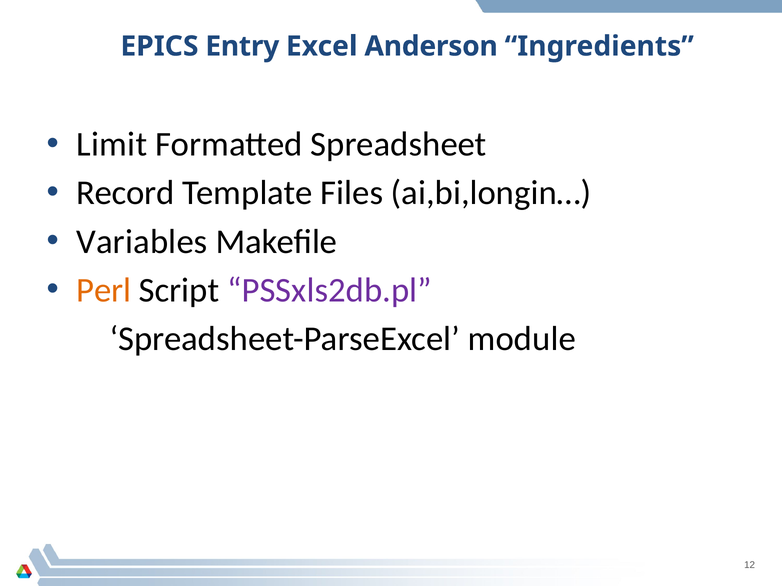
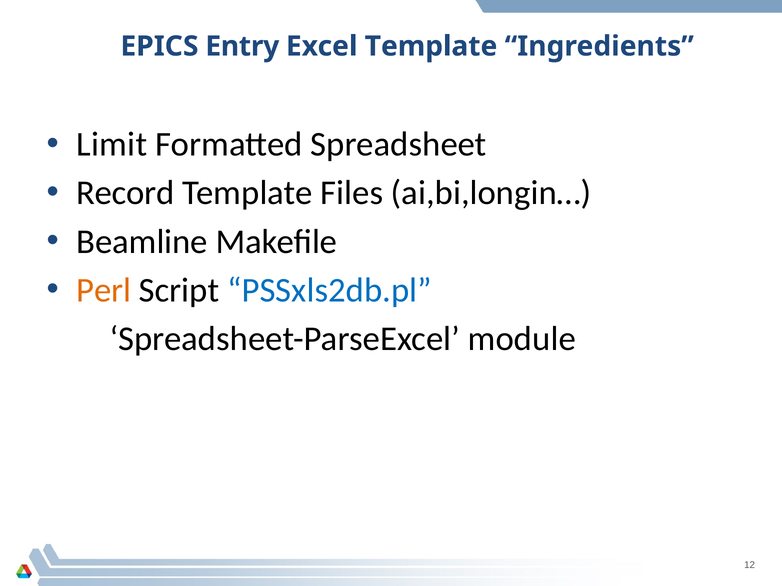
Excel Anderson: Anderson -> Template (431, 46)
Variables: Variables -> Beamline (142, 242)
PSSxls2db.pl colour: purple -> blue (329, 291)
